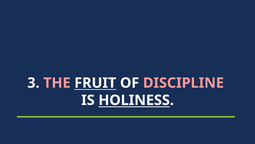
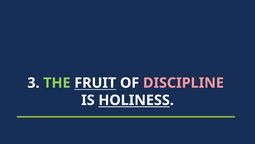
THE colour: pink -> light green (57, 83)
